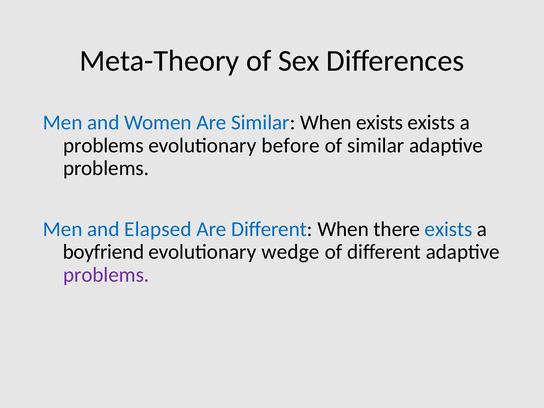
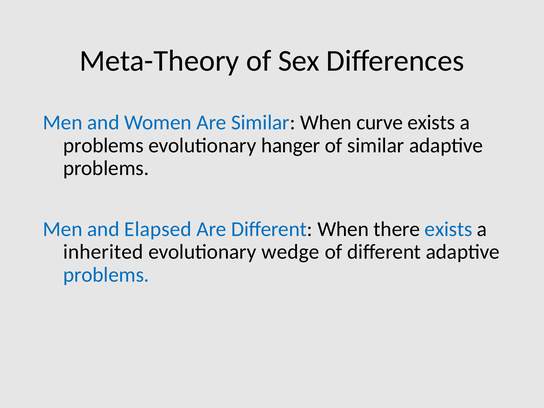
When exists: exists -> curve (380, 123)
before: before -> hanger (291, 145)
boyfriend: boyfriend -> inherited (103, 252)
problems colour: purple -> blue (106, 275)
